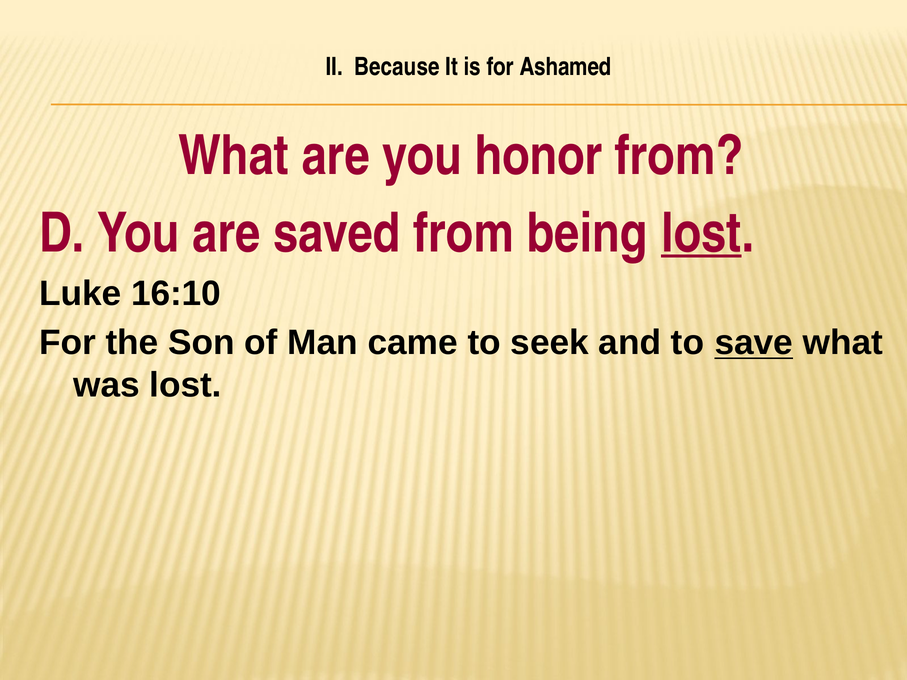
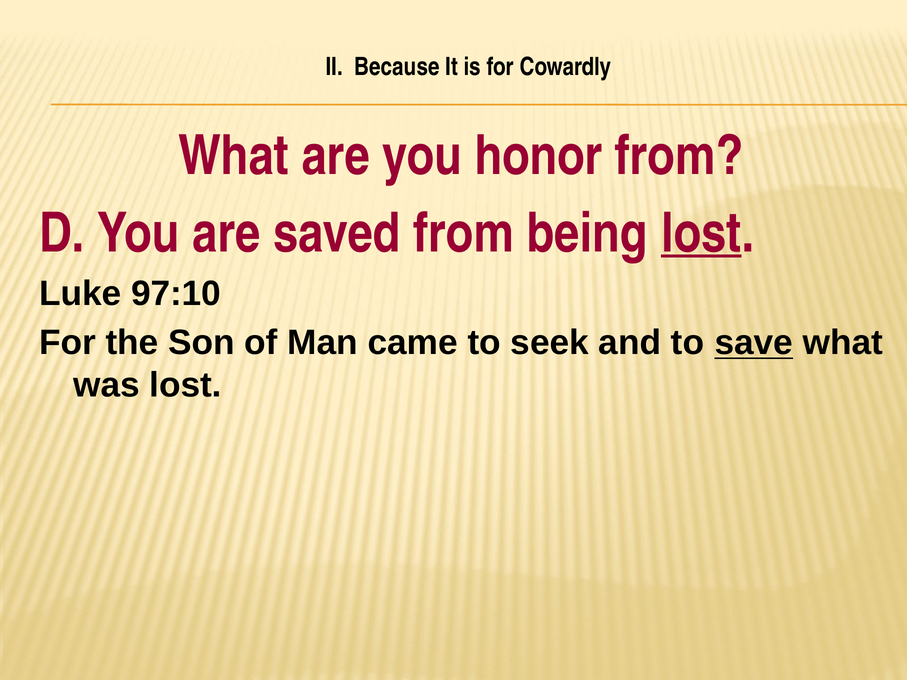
Ashamed: Ashamed -> Cowardly (566, 67)
16:10: 16:10 -> 97:10 (176, 294)
